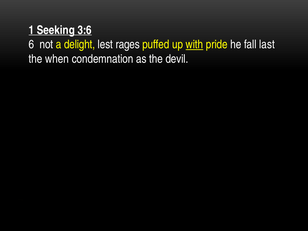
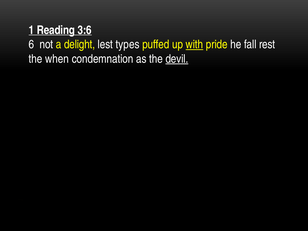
Seeking: Seeking -> Reading (56, 30)
rages: rages -> types (128, 44)
last: last -> rest (267, 44)
devil underline: none -> present (177, 59)
